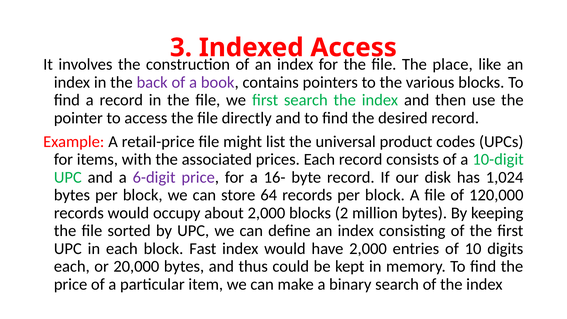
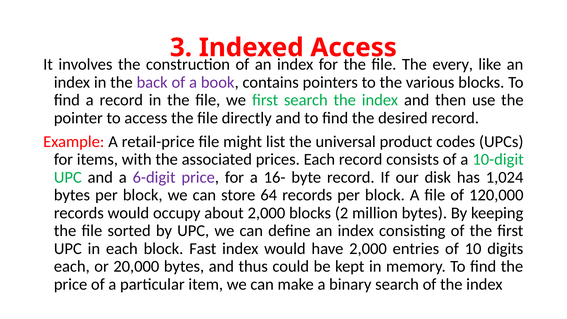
place: place -> every (453, 64)
